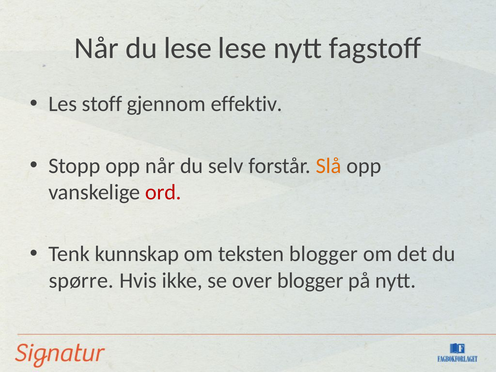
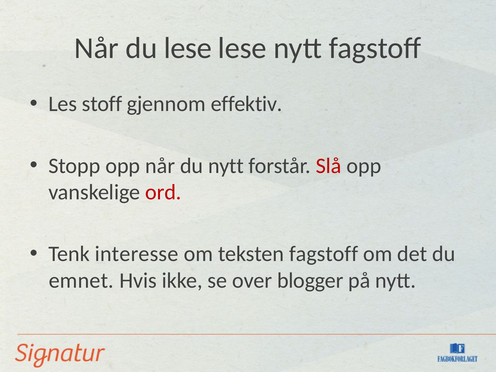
du selv: selv -> nytt (226, 166)
Slå colour: orange -> red (329, 166)
kunnskap: kunnskap -> interesse (137, 254)
teksten blogger: blogger -> fagstoff (324, 254)
spørre: spørre -> emnet (81, 280)
